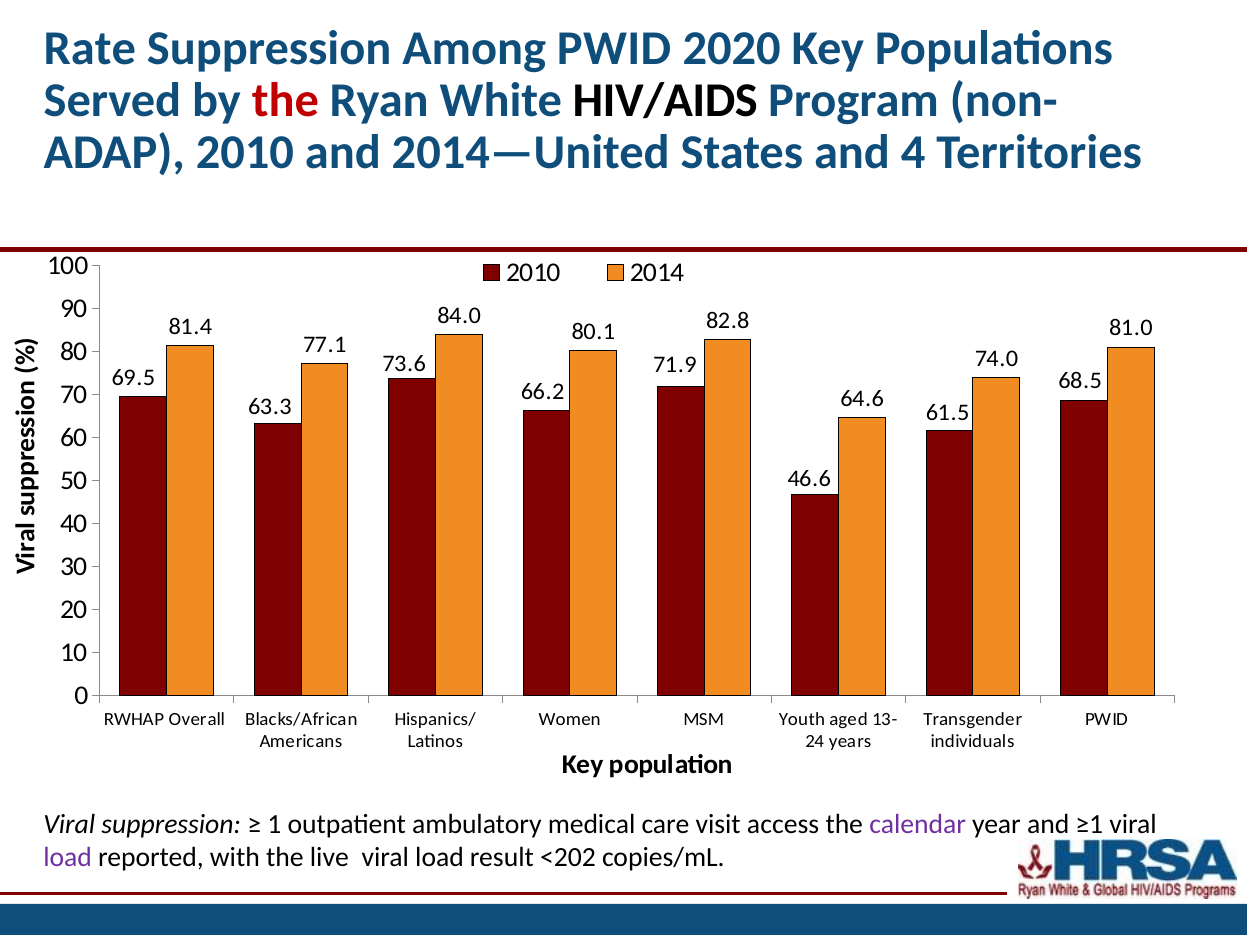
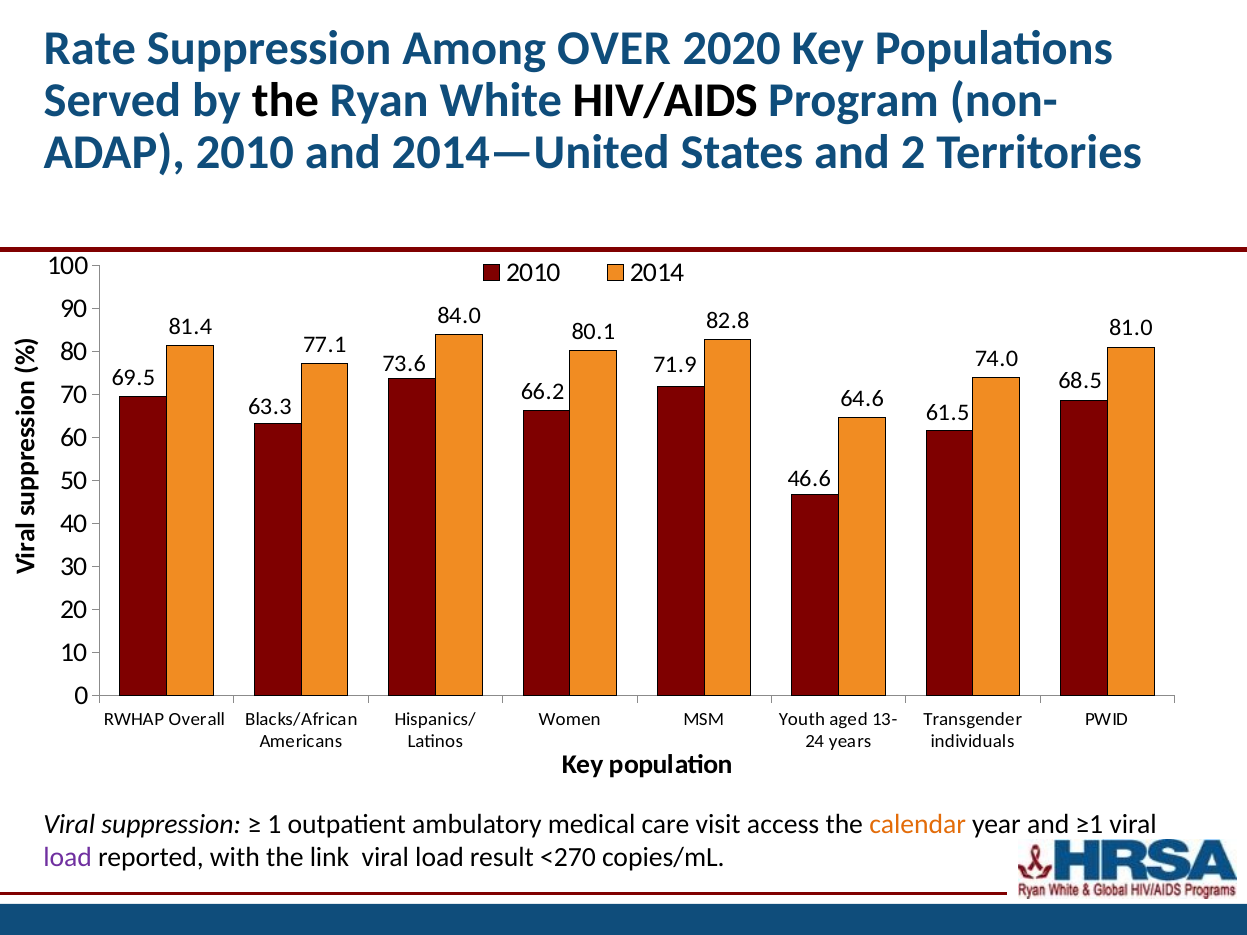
Among PWID: PWID -> OVER (614, 48)
the colour: red -> black (285, 100)
4: 4 -> 2 (913, 153)
calendar colour: purple -> orange (918, 825)
live: live -> link (329, 858)
<202: <202 -> <270 (568, 858)
